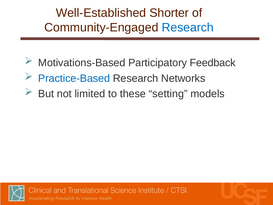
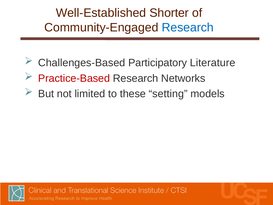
Motivations-Based: Motivations-Based -> Challenges-Based (82, 63)
Feedback: Feedback -> Literature (213, 63)
Practice-Based colour: blue -> red (74, 78)
